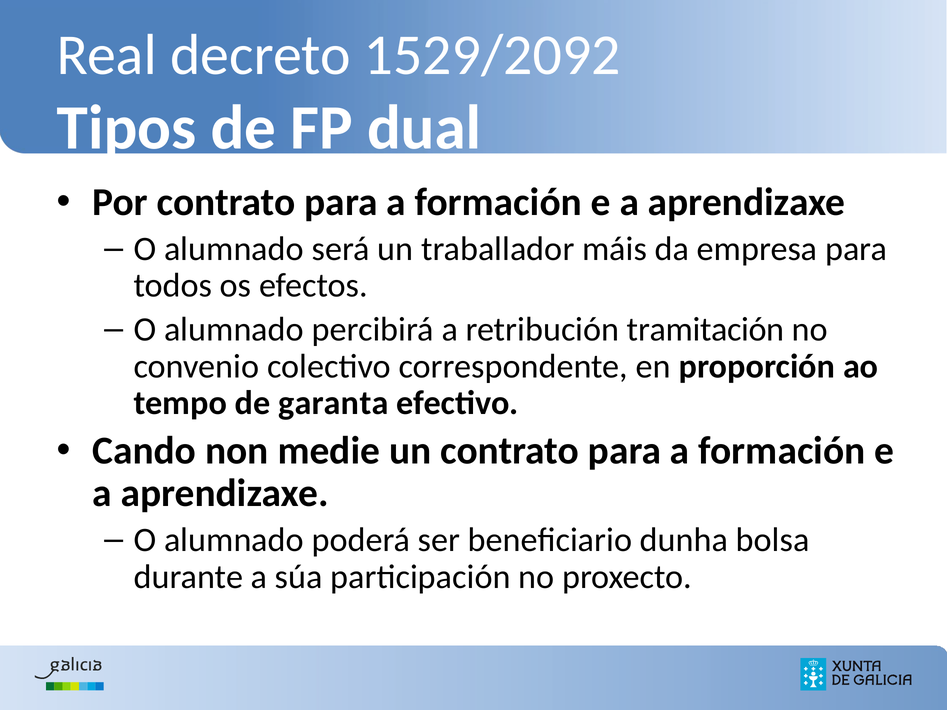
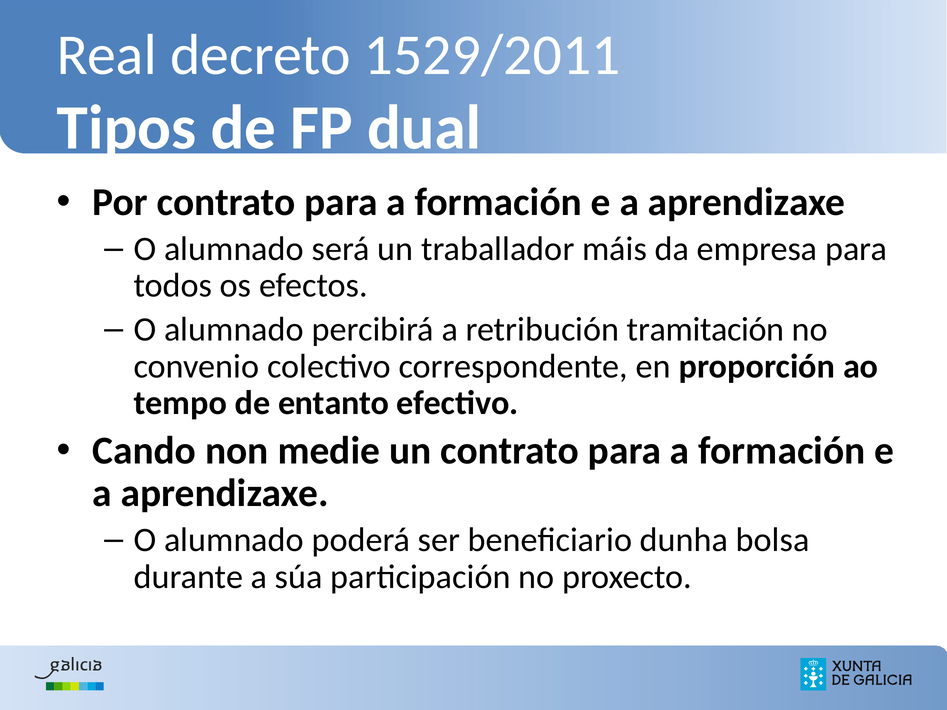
1529/2092: 1529/2092 -> 1529/2011 (492, 55)
garanta: garanta -> entanto (334, 403)
